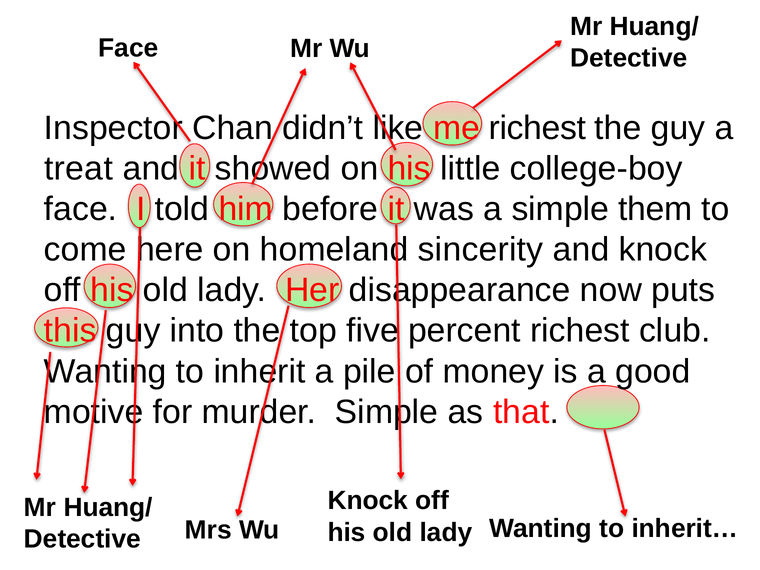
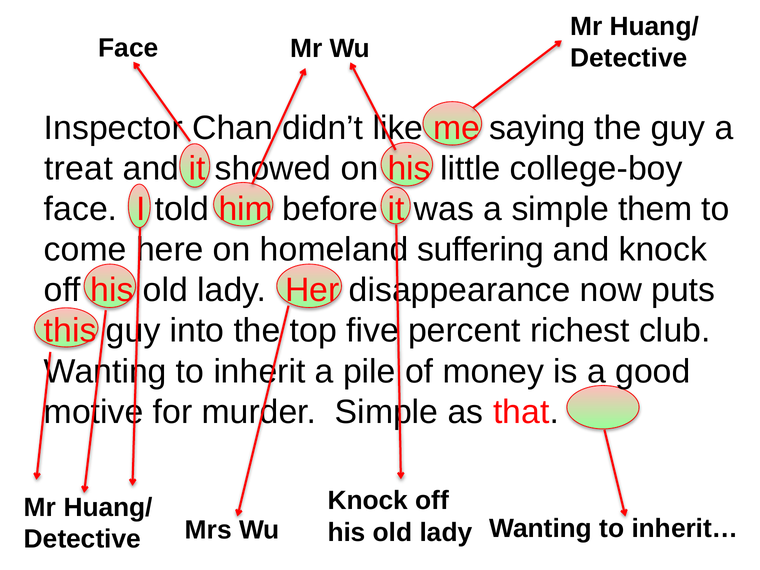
me richest: richest -> saying (537, 128)
sincerity: sincerity -> suffering (481, 250)
